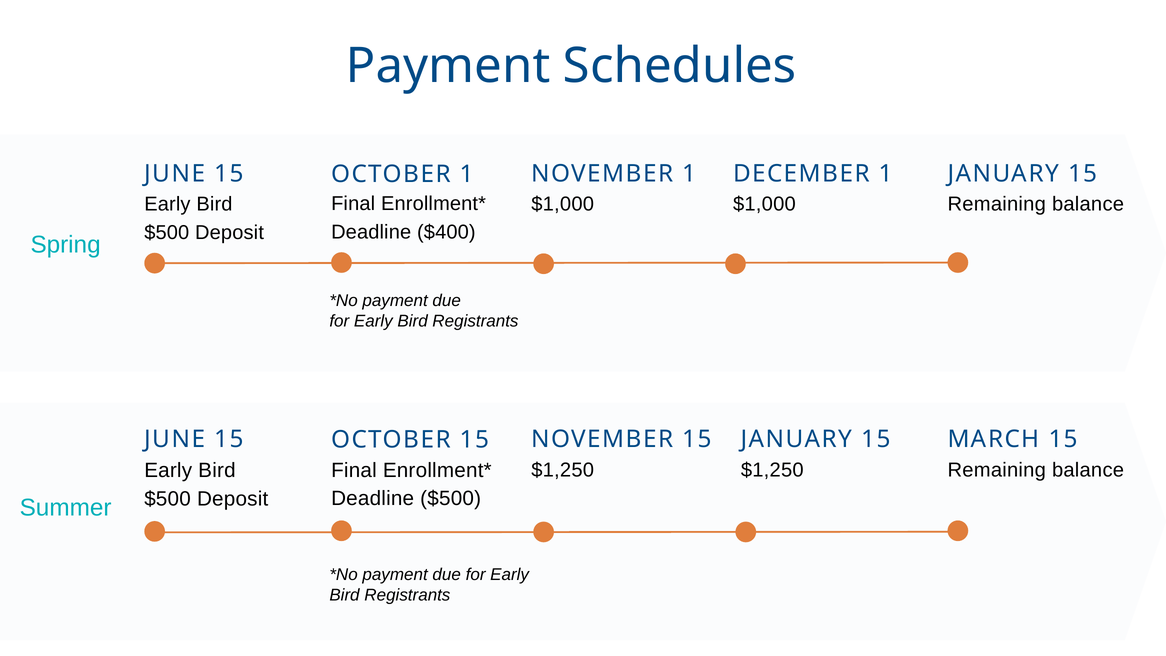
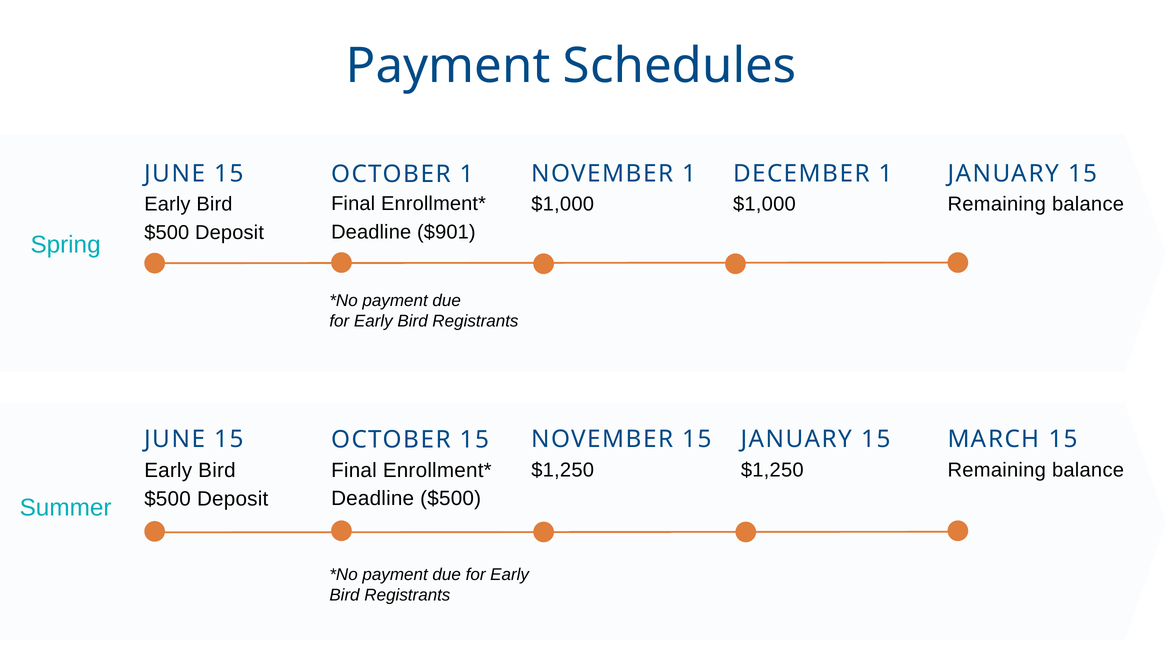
$400: $400 -> $901 (446, 232)
